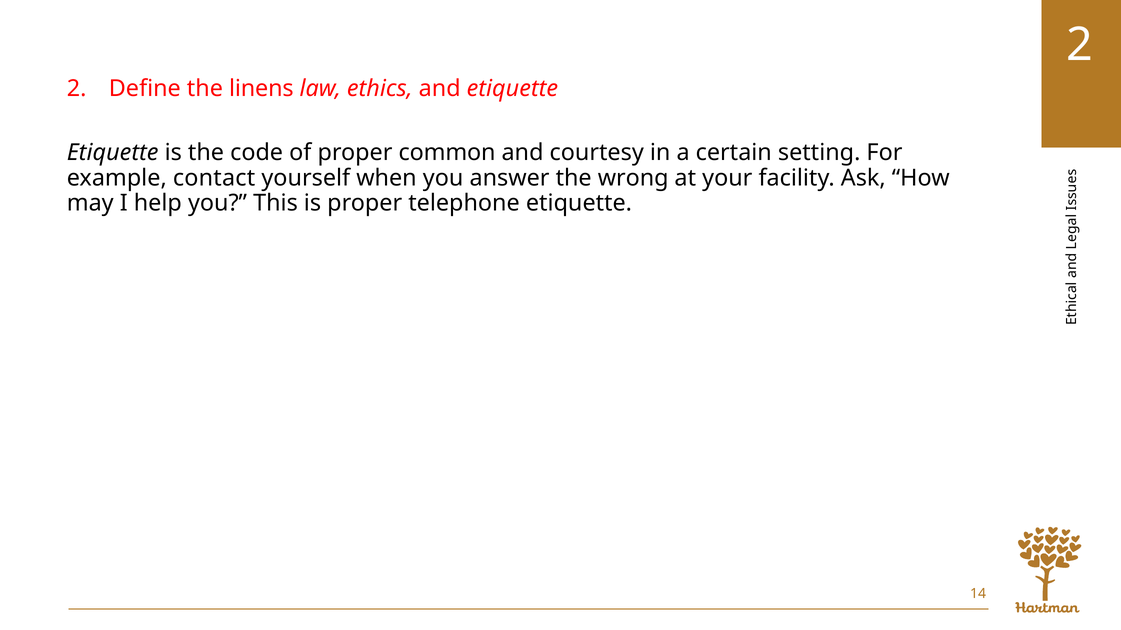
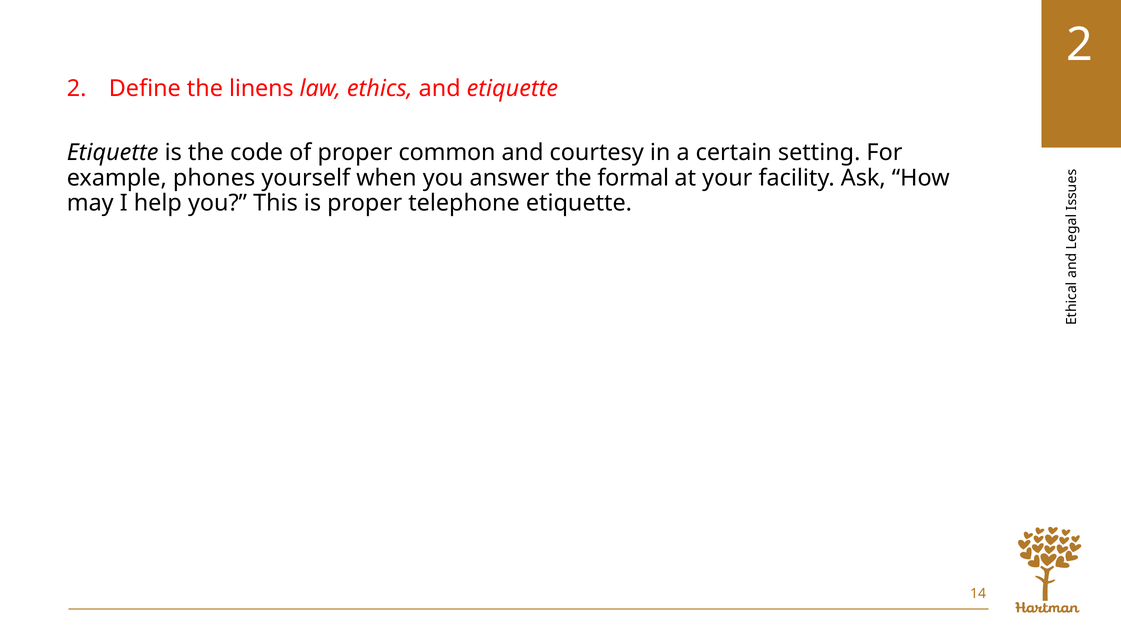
contact: contact -> phones (214, 178)
wrong: wrong -> formal (633, 178)
